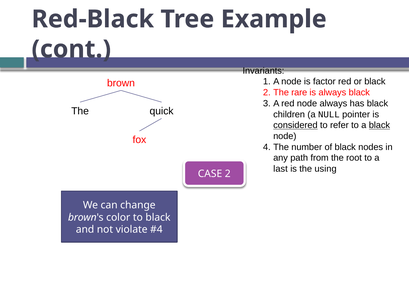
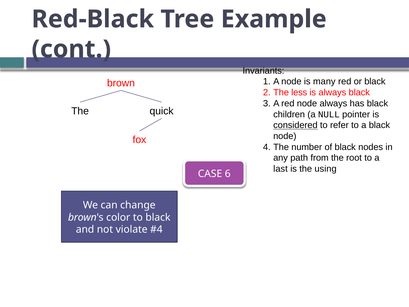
factor: factor -> many (324, 82)
rare: rare -> less (299, 92)
black underline: present -> none (379, 125)
CASE 2: 2 -> 6 (228, 174)
